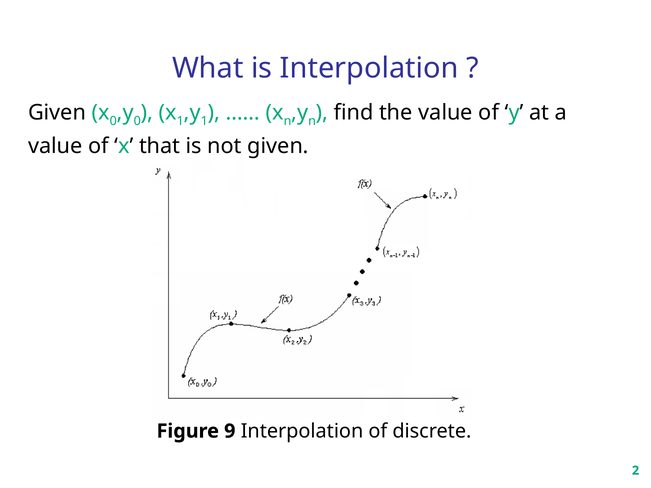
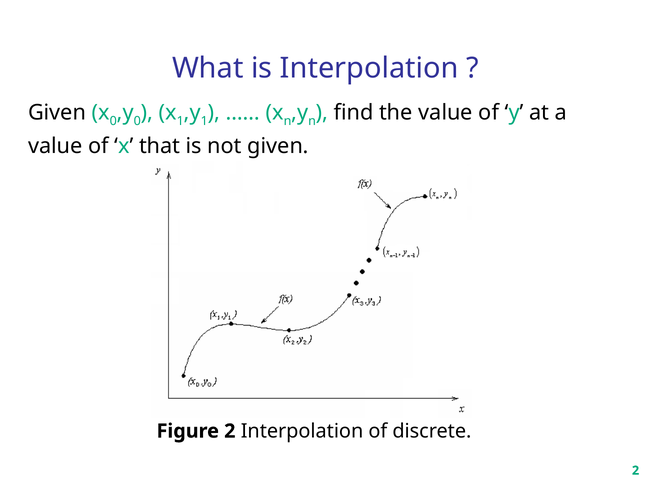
Figure 9: 9 -> 2 (230, 431)
